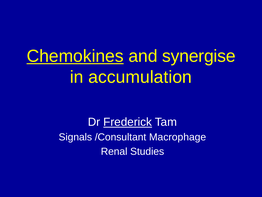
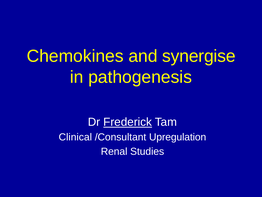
Chemokines underline: present -> none (75, 56)
accumulation: accumulation -> pathogenesis (140, 77)
Signals: Signals -> Clinical (75, 137)
Macrophage: Macrophage -> Upregulation (178, 137)
